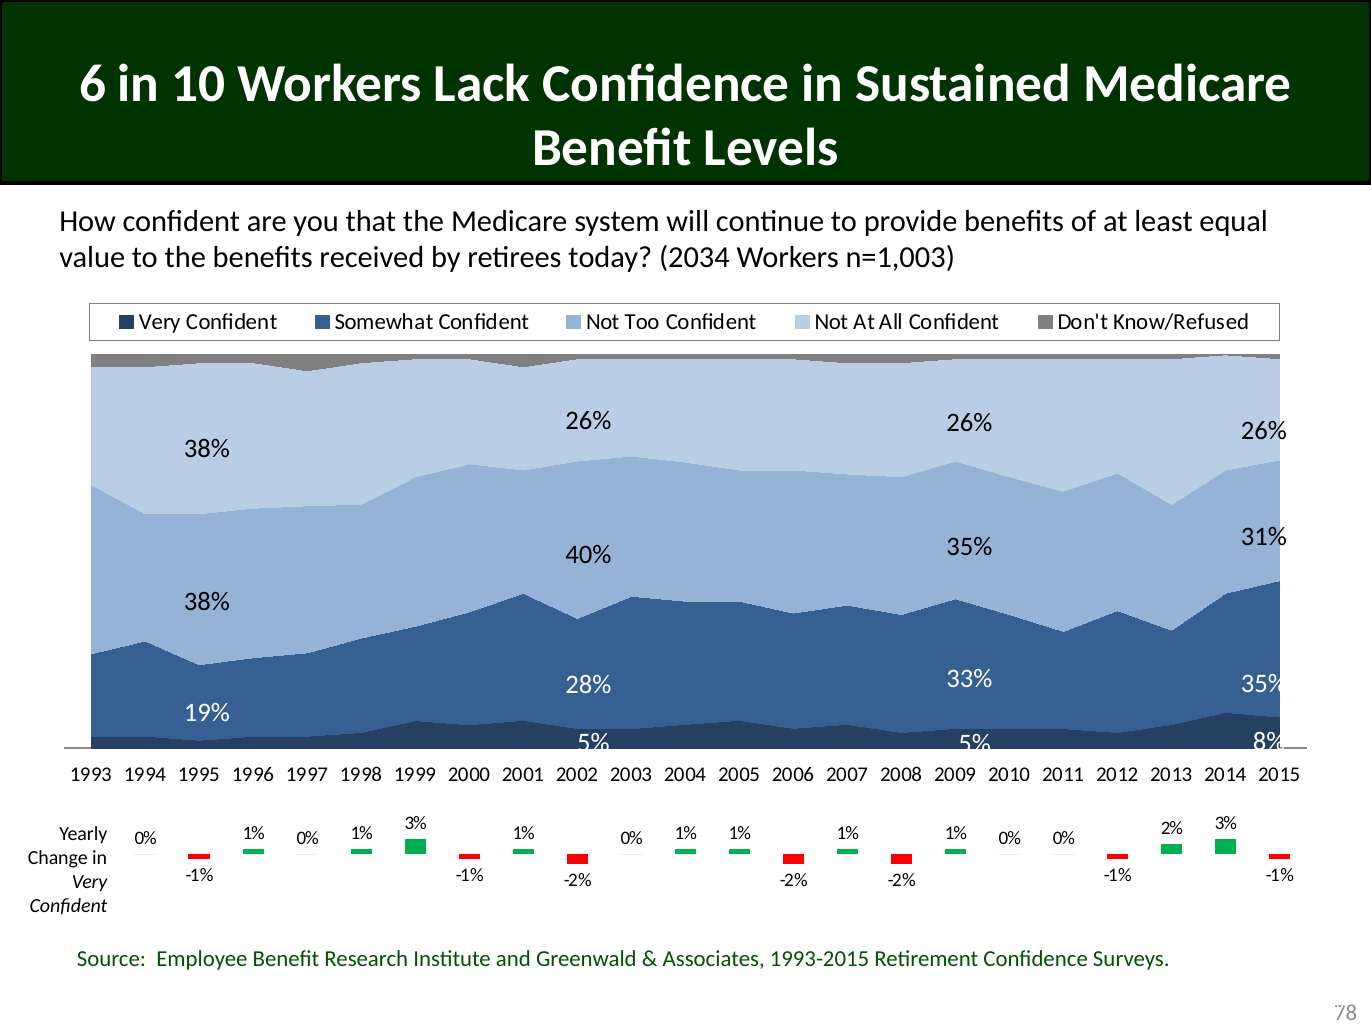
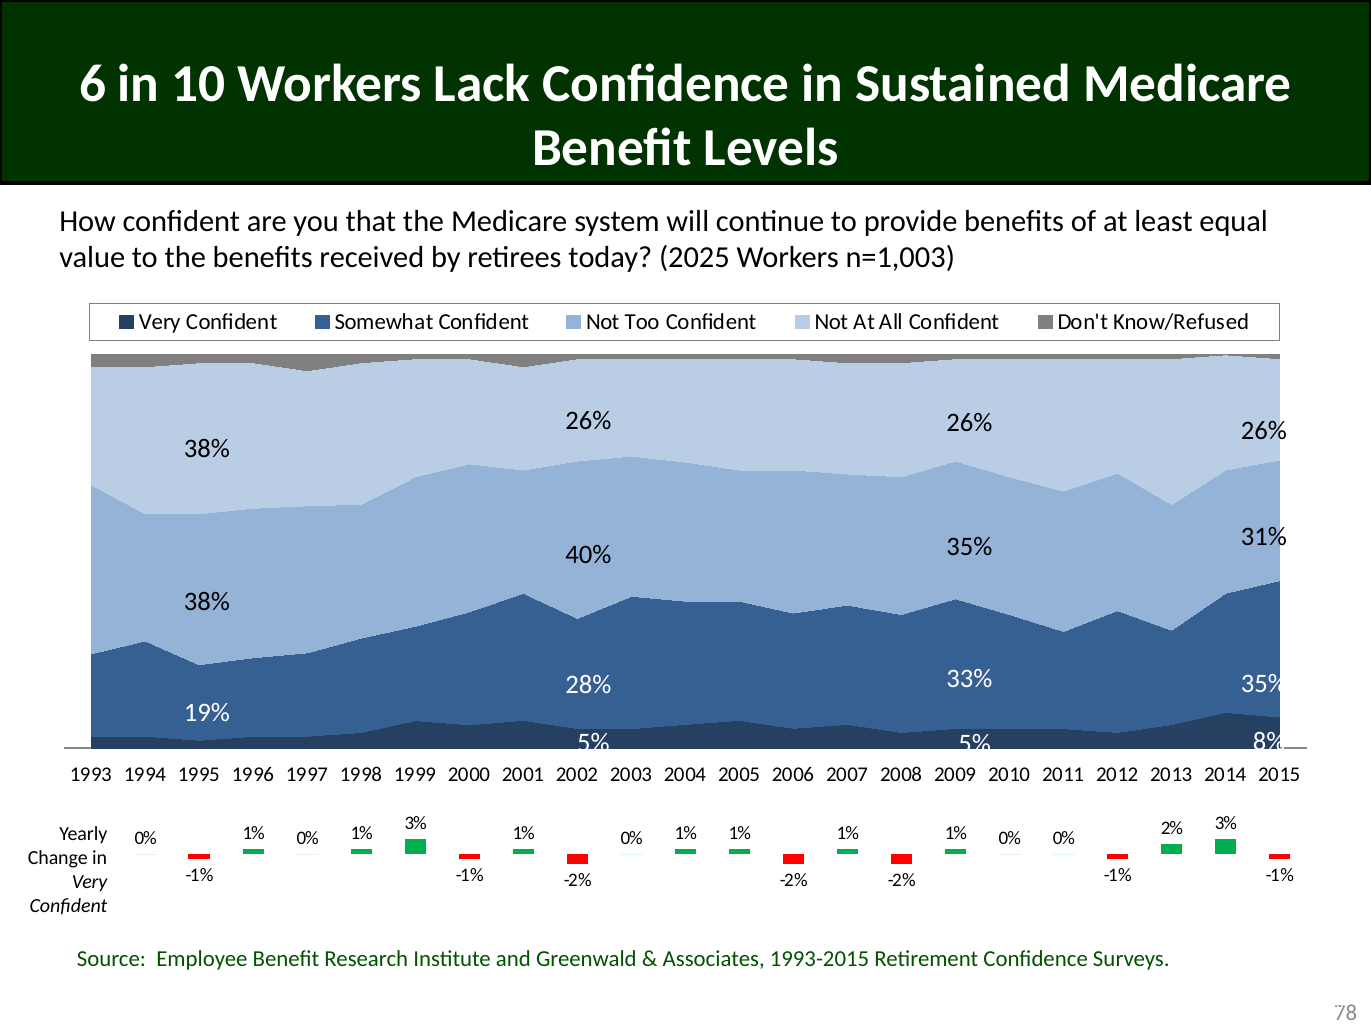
2034: 2034 -> 2025 (694, 258)
